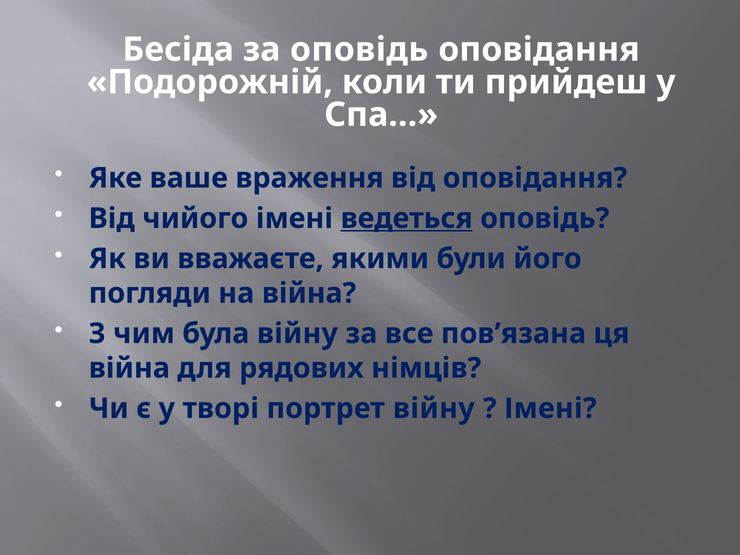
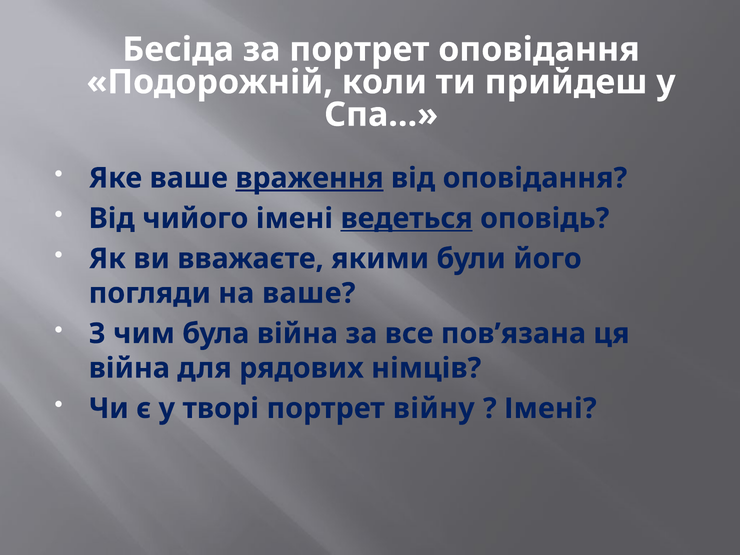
за оповідь: оповідь -> портрет (359, 50)
враження underline: none -> present (310, 178)
на війна: війна -> ваше (309, 293)
була війну: війну -> війна (297, 334)
